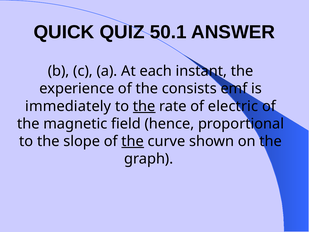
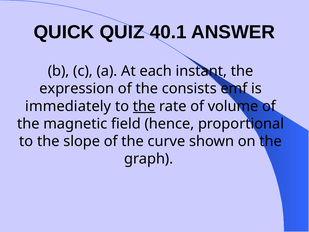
50.1: 50.1 -> 40.1 (168, 32)
experience: experience -> expression (77, 89)
electric: electric -> volume (233, 106)
the underline: present -> none (133, 141)
